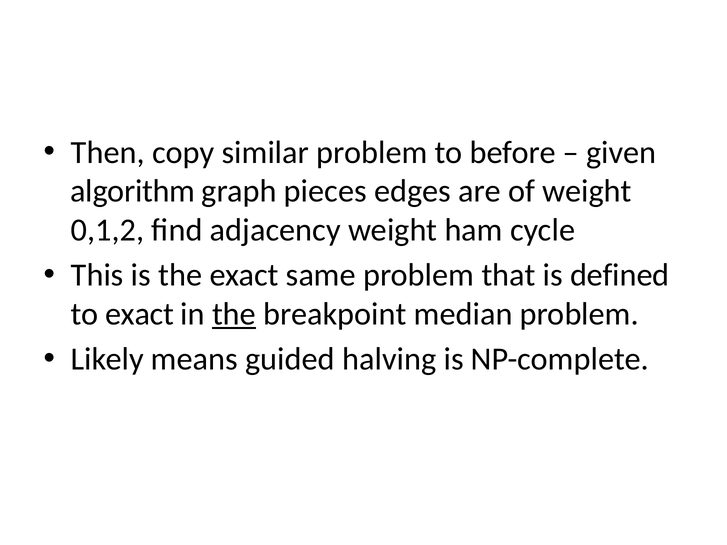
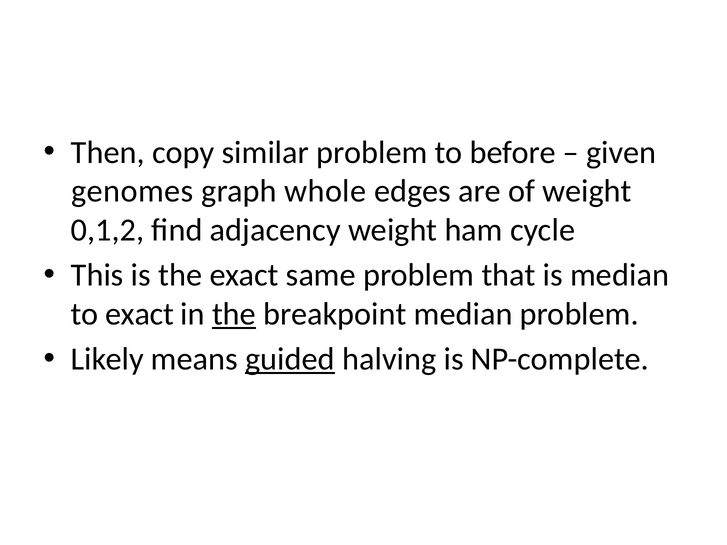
algorithm: algorithm -> genomes (132, 191)
pieces: pieces -> whole (325, 191)
is defined: defined -> median (620, 275)
guided underline: none -> present (290, 359)
